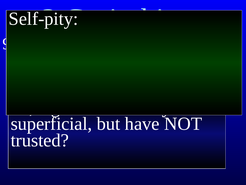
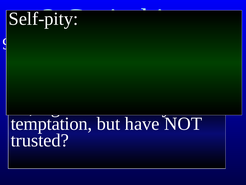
superficial: superficial -> temptation (51, 123)
